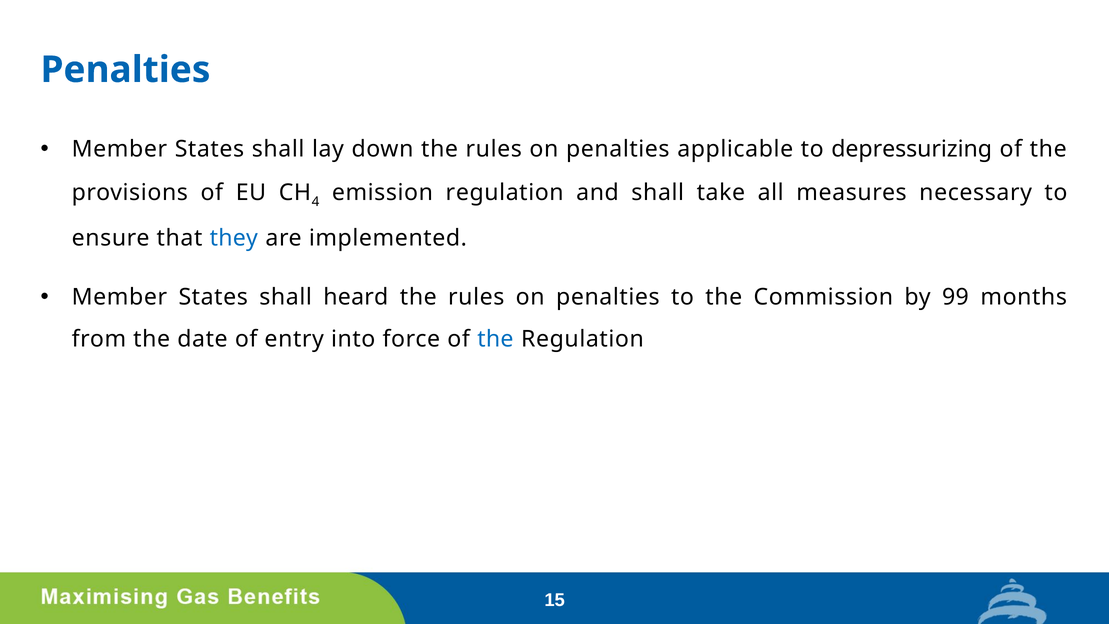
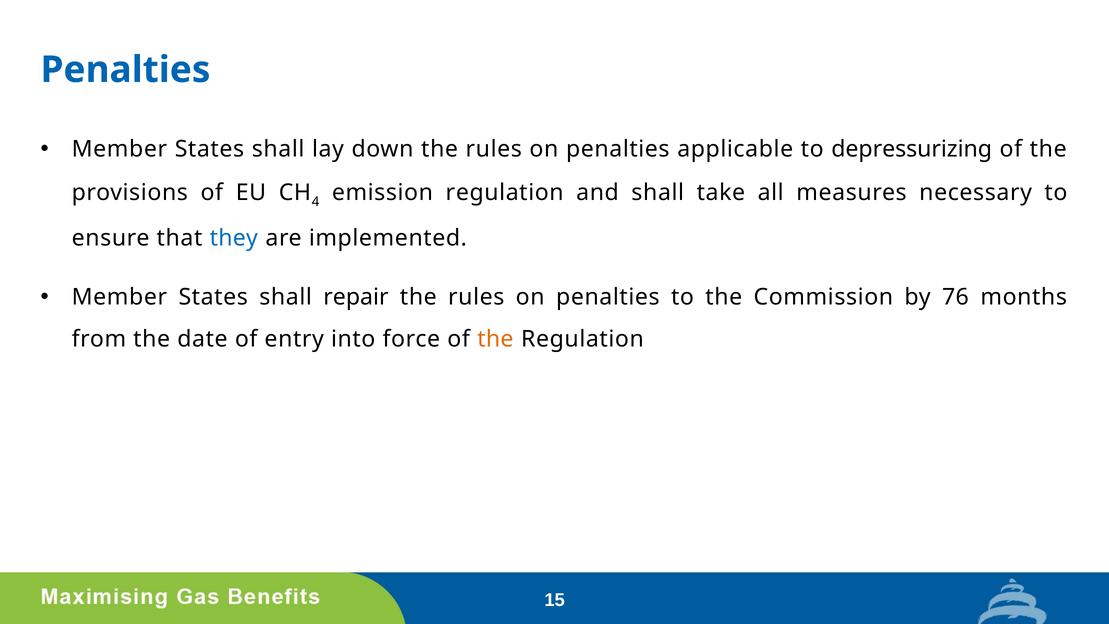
heard: heard -> repair (356, 297)
99: 99 -> 76 (955, 297)
the colour: blue -> orange (495, 339)
